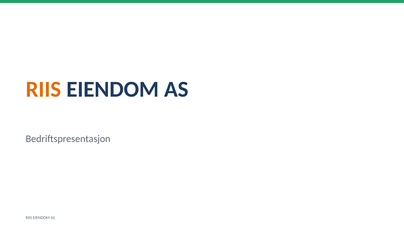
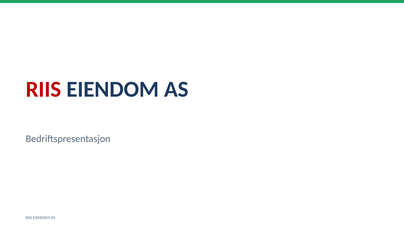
RIIS colour: orange -> red (44, 90)
